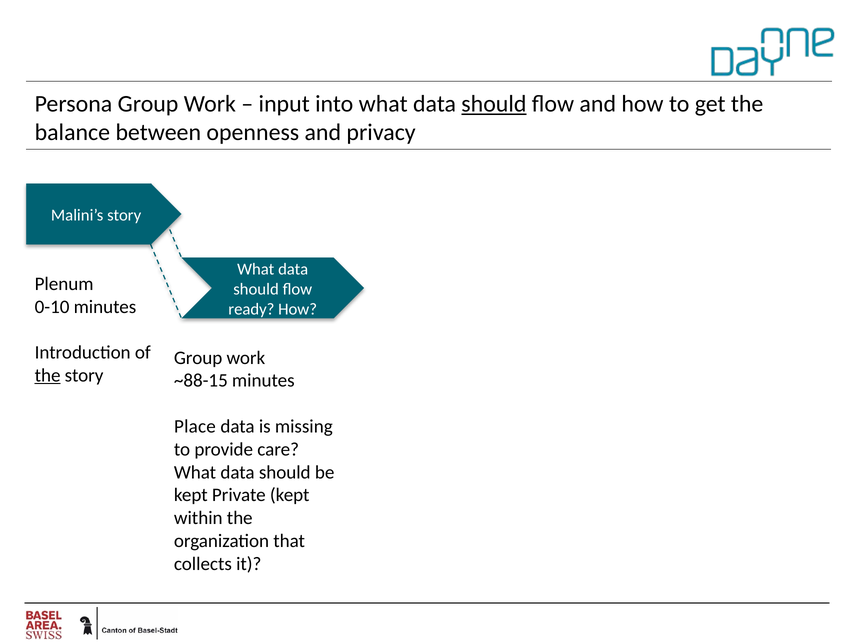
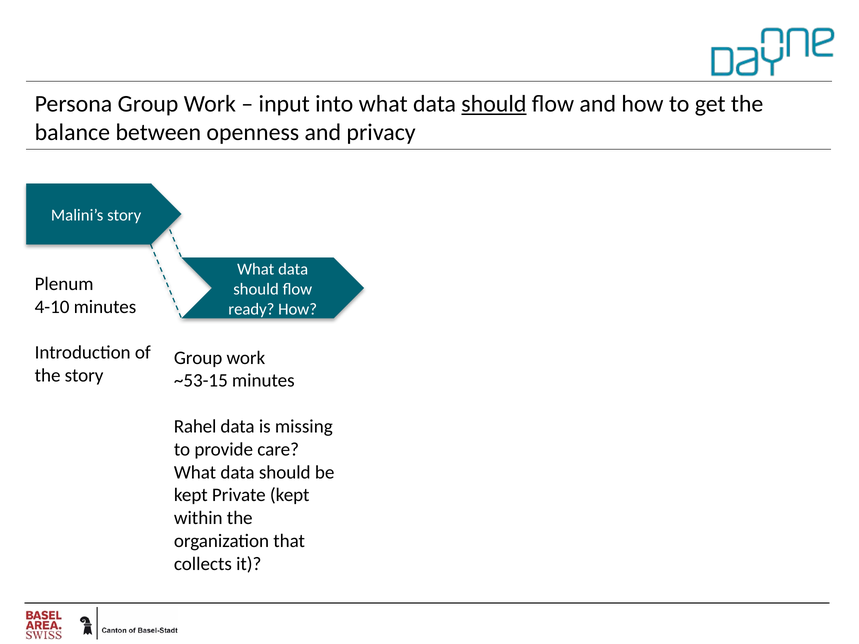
0-10: 0-10 -> 4-10 (52, 307)
the underline: present -> none (48, 376)
~88-15: ~88-15 -> ~53-15 (201, 381)
Place: Place -> Rahel (195, 427)
